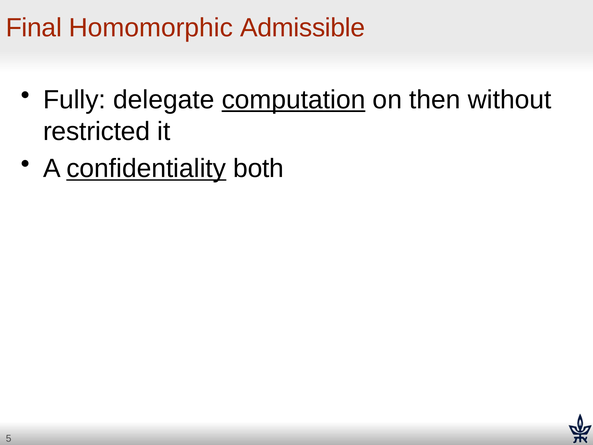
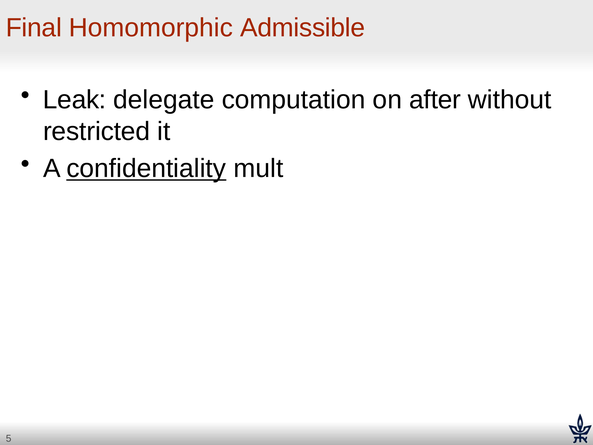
Fully: Fully -> Leak (75, 100)
computation underline: present -> none (294, 100)
then: then -> after (435, 100)
both: both -> mult (258, 168)
